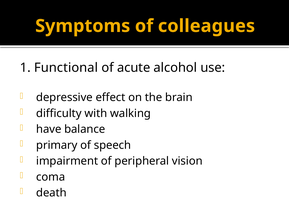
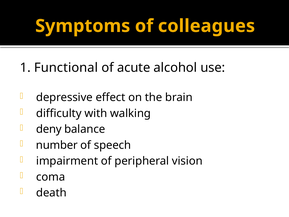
have: have -> deny (49, 129)
primary: primary -> number (57, 145)
